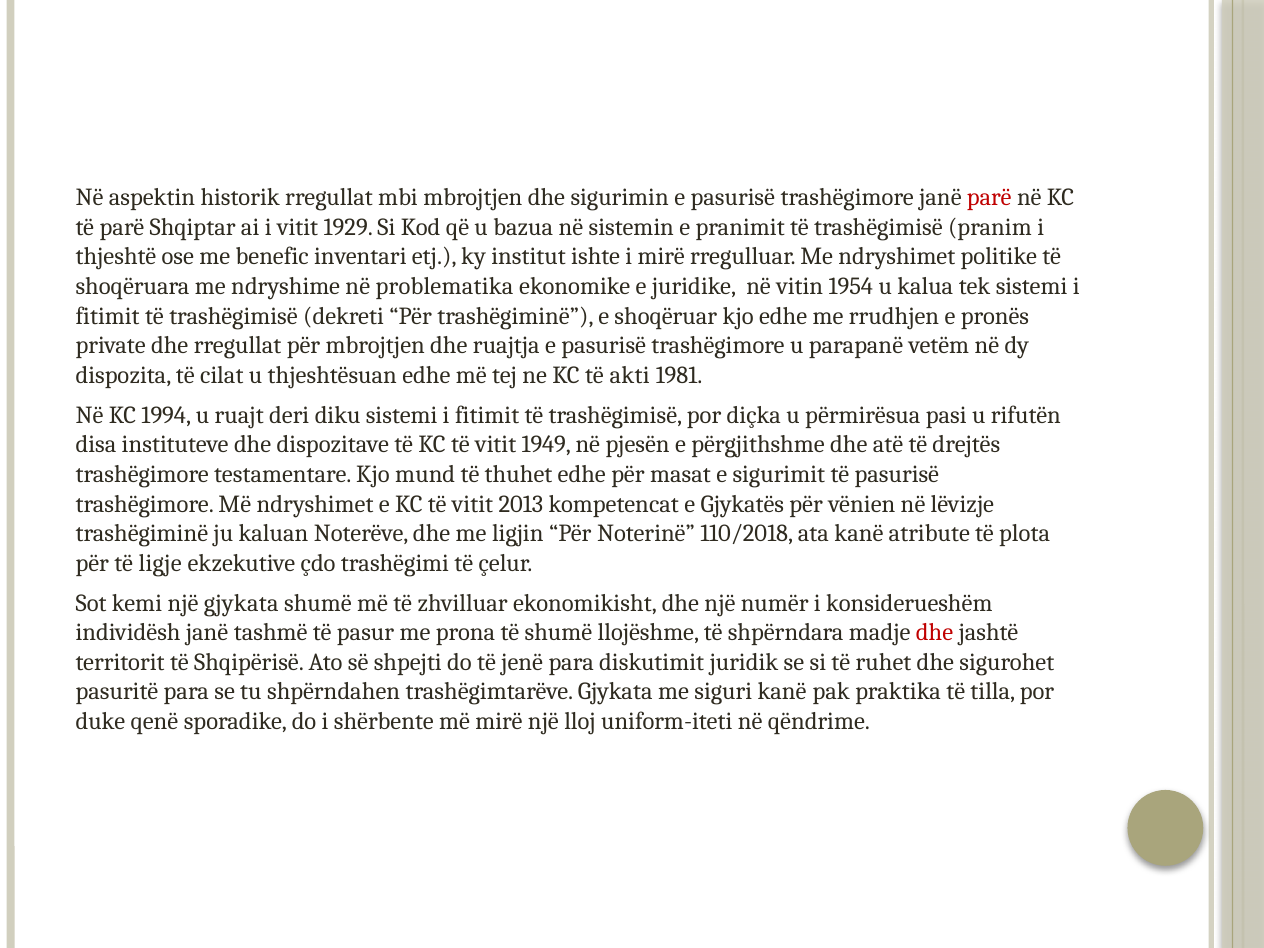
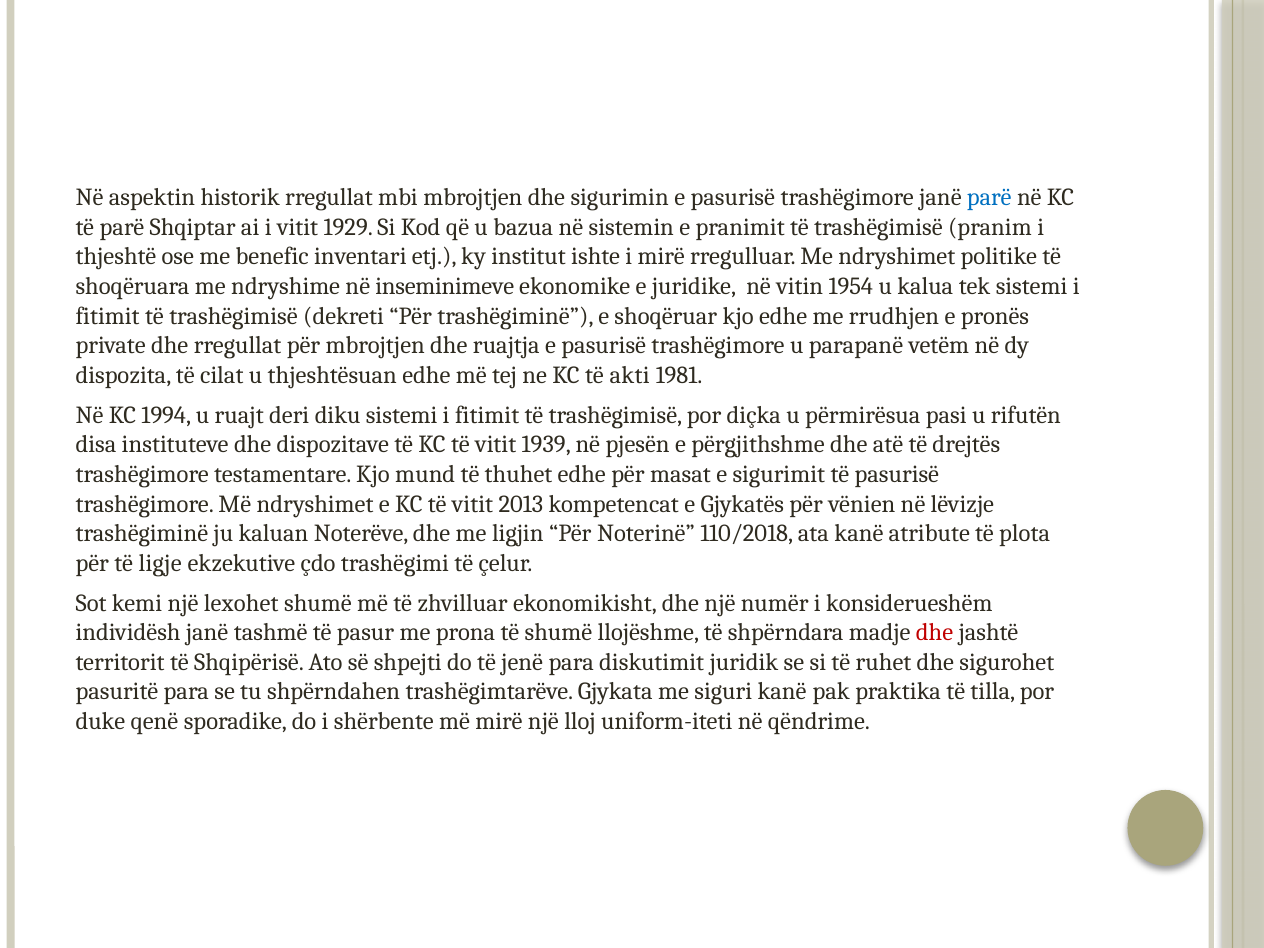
parë colour: red -> blue (989, 198)
problematika: problematika -> inseminimeve (445, 286)
1949: 1949 -> 1939 (546, 445)
një gjykata: gjykata -> lexohet (241, 603)
